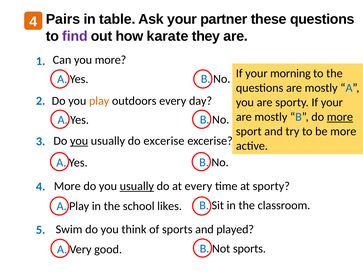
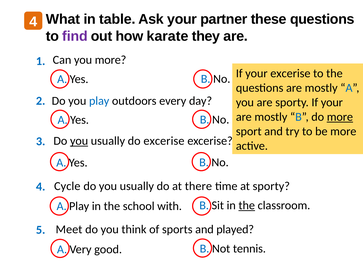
Pairs: Pairs -> What (63, 19)
your morning: morning -> excerise (290, 73)
play colour: orange -> blue (99, 101)
4 More: More -> Cycle (67, 186)
usually underline: present -> none (137, 186)
at every: every -> there (198, 186)
likes: likes -> with (170, 206)
the underline: none -> present (247, 206)
Swim: Swim -> Meet (69, 230)
sports: sports -> tennis (249, 249)
